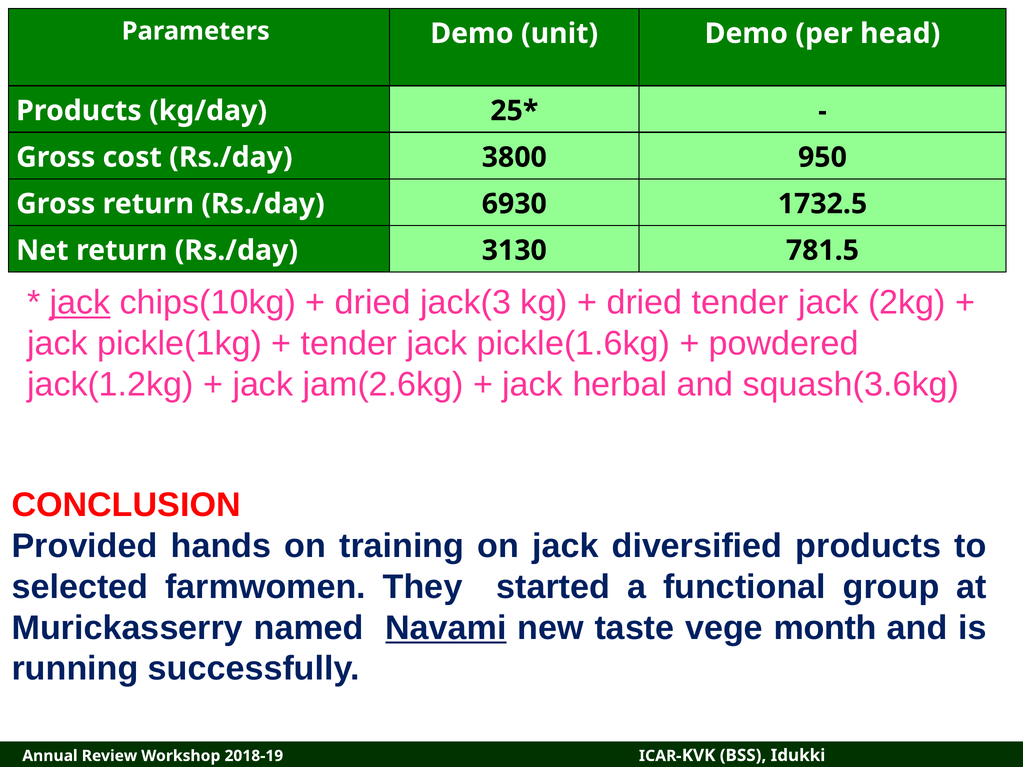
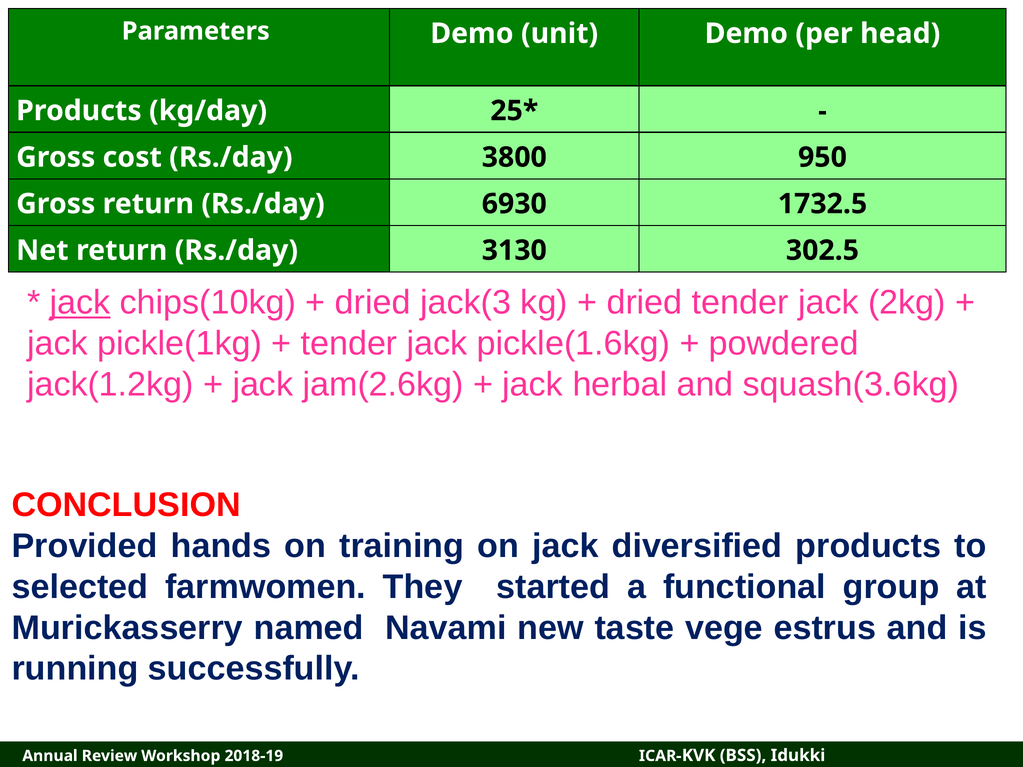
781.5: 781.5 -> 302.5 (822, 250)
Navami underline: present -> none (446, 628)
month: month -> estrus (825, 628)
